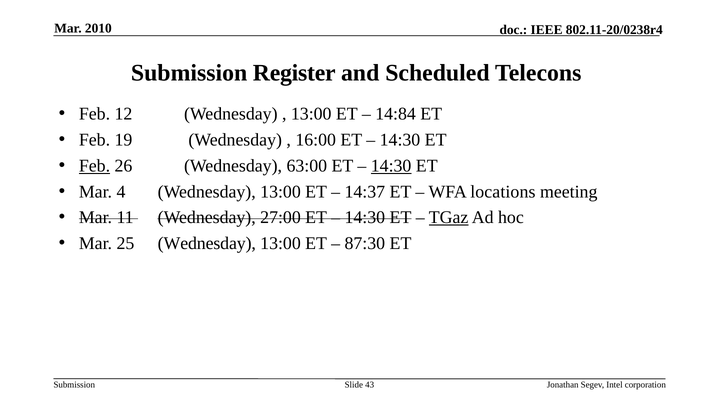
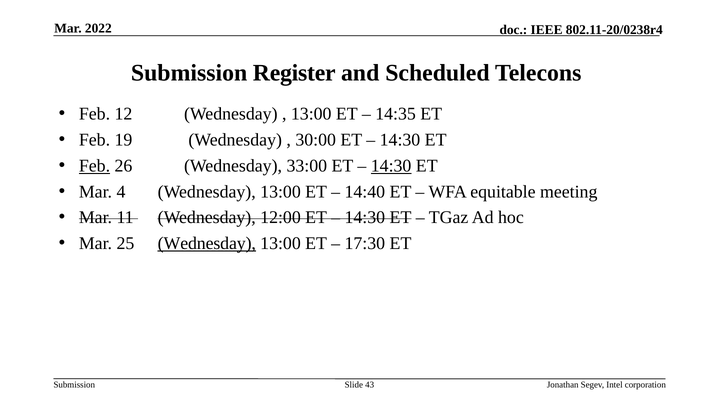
2010: 2010 -> 2022 (98, 28)
14:84: 14:84 -> 14:35 (396, 114)
16:00: 16:00 -> 30:00 (316, 140)
63:00: 63:00 -> 33:00 (307, 166)
14:37: 14:37 -> 14:40 (365, 192)
locations: locations -> equitable (503, 192)
27:00: 27:00 -> 12:00 (281, 218)
TGaz underline: present -> none (449, 218)
Wednesday underline: none -> present (207, 243)
87:30: 87:30 -> 17:30 (365, 243)
